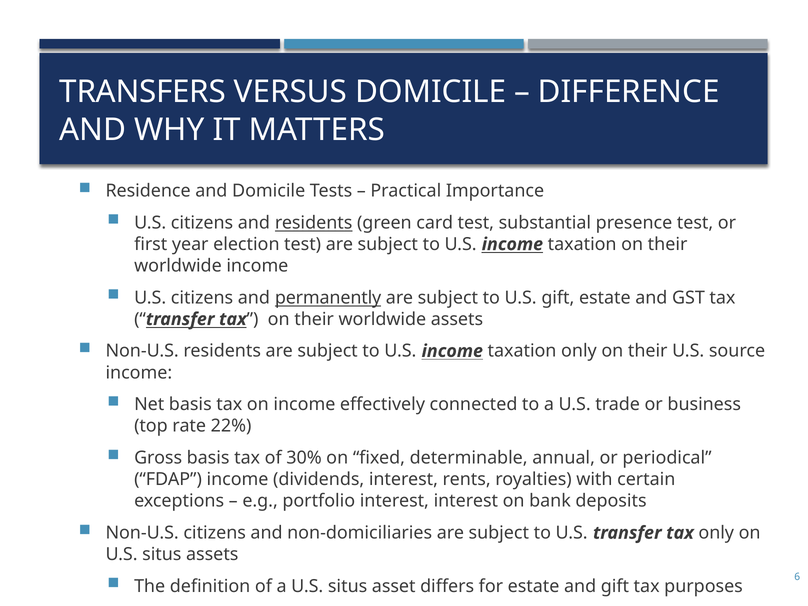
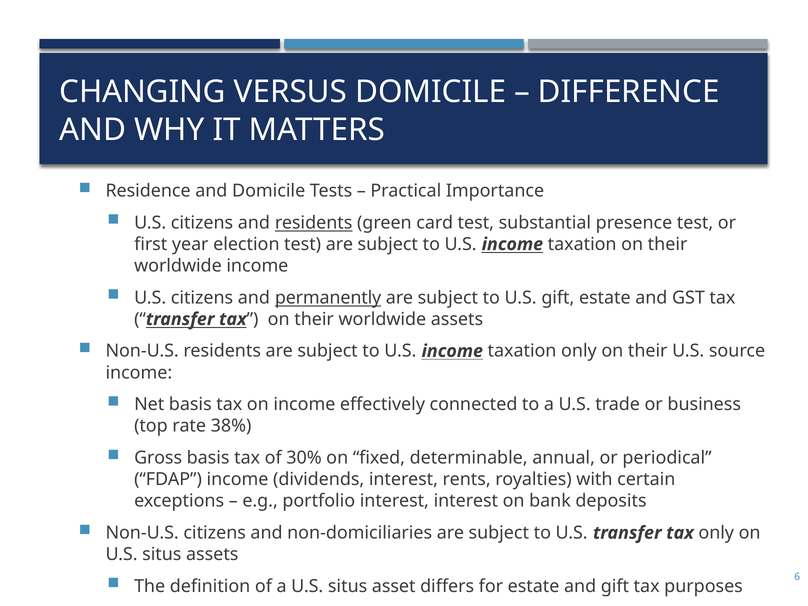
TRANSFERS: TRANSFERS -> CHANGING (143, 92)
22%: 22% -> 38% (231, 426)
